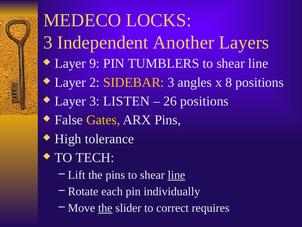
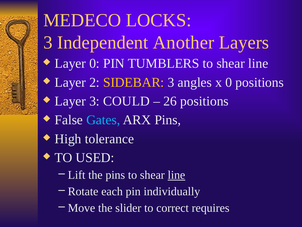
Layer 9: 9 -> 0 (94, 63)
x 8: 8 -> 0 (229, 82)
LISTEN: LISTEN -> COULD (126, 101)
Gates colour: yellow -> light blue (103, 120)
TECH: TECH -> USED (95, 157)
the underline: present -> none (105, 208)
